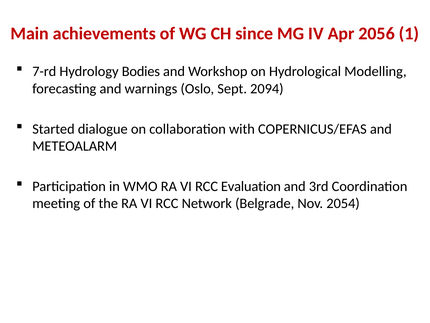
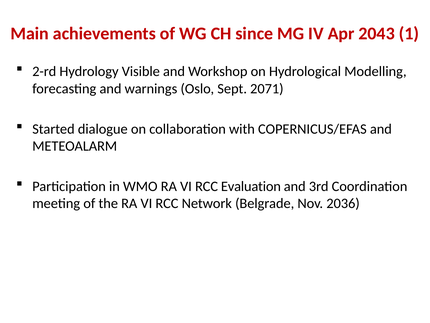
2056: 2056 -> 2043 (377, 33)
7-rd: 7-rd -> 2-rd (44, 71)
Bodies: Bodies -> Visible (141, 71)
2094: 2094 -> 2071 (267, 89)
2054: 2054 -> 2036 (343, 203)
